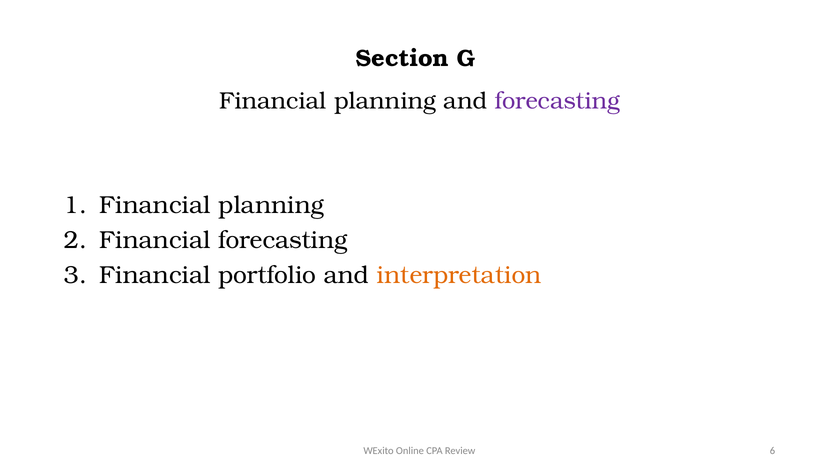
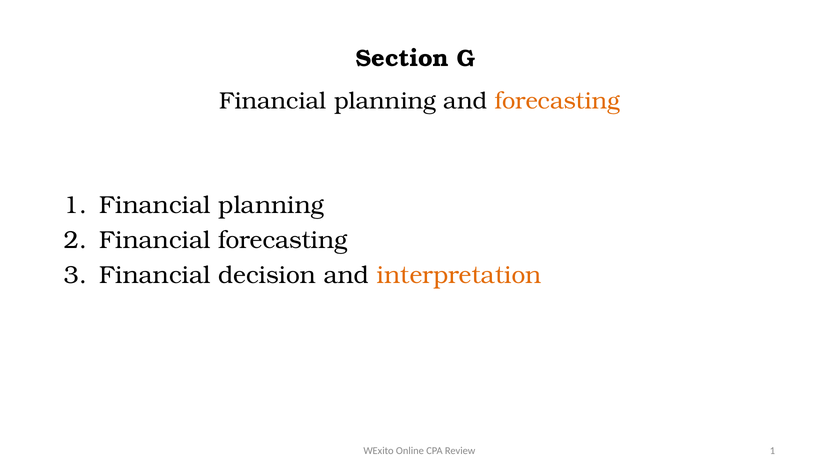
forecasting colour: purple -> orange (557, 101)
portfolio: portfolio -> decision (267, 275)
Review 6: 6 -> 1 (772, 451)
